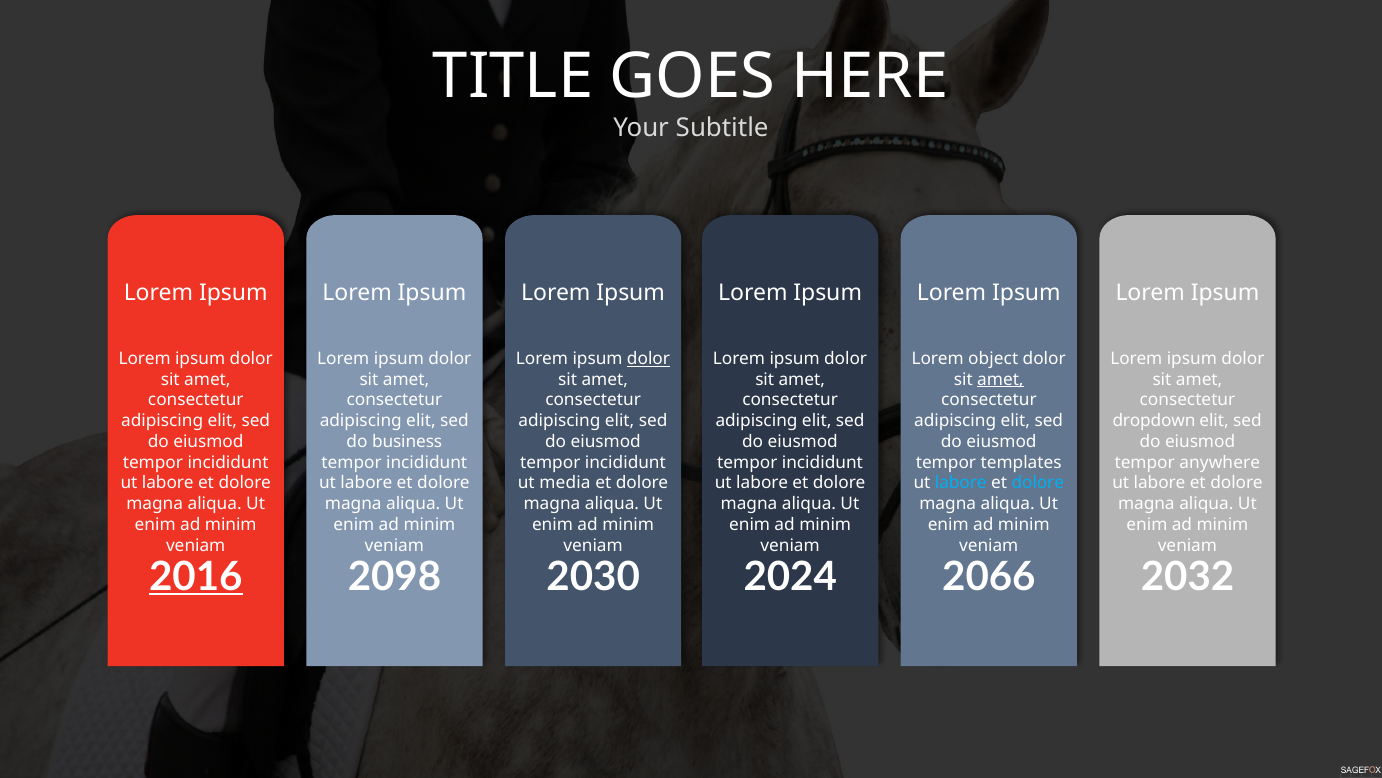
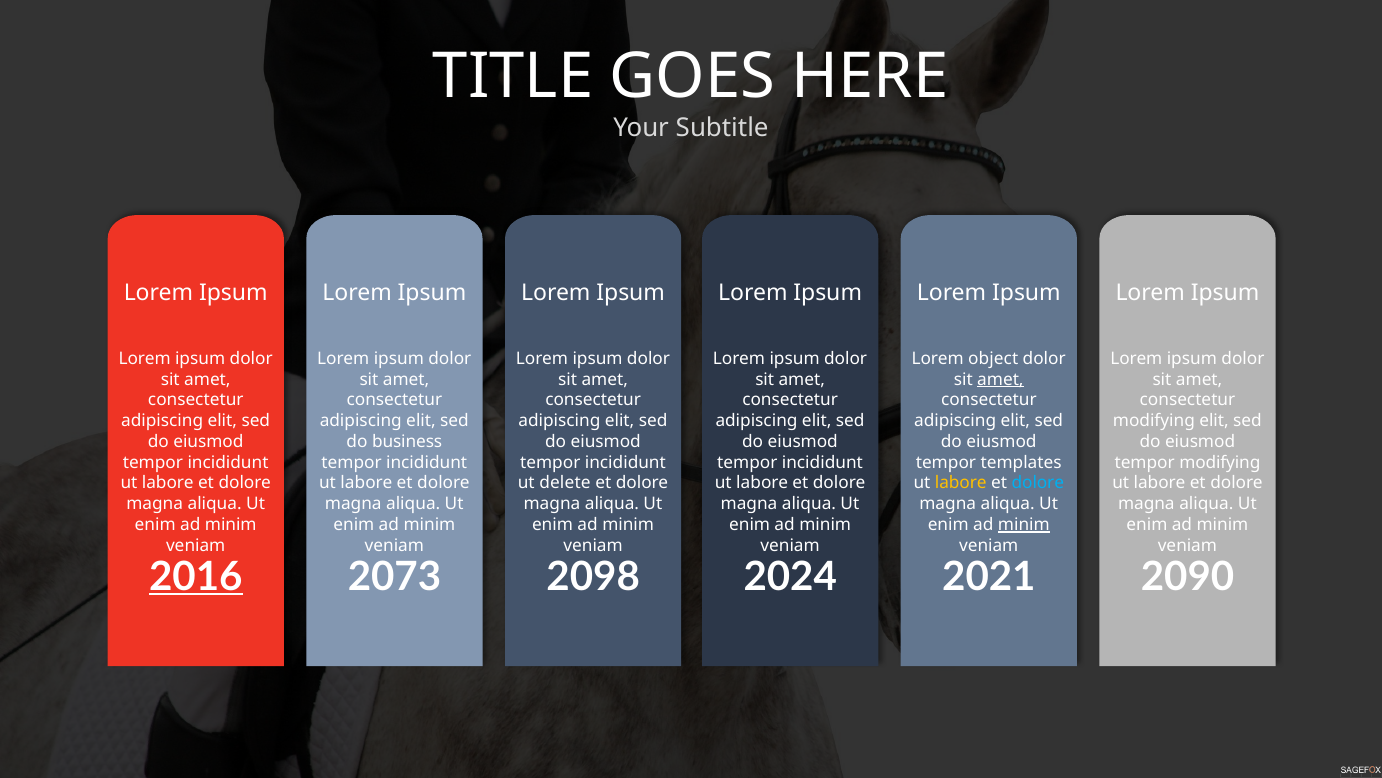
dolor underline: present -> none (648, 358)
dropdown: dropdown -> modifying (1154, 420)
tempor anywhere: anywhere -> modifying (1220, 462)
media: media -> delete (565, 483)
labore colour: light blue -> yellow (961, 483)
minim underline: none -> present (1024, 524)
2098: 2098 -> 2073 (395, 576)
2030: 2030 -> 2098 (593, 576)
2066: 2066 -> 2021 (989, 576)
2032: 2032 -> 2090 (1188, 576)
